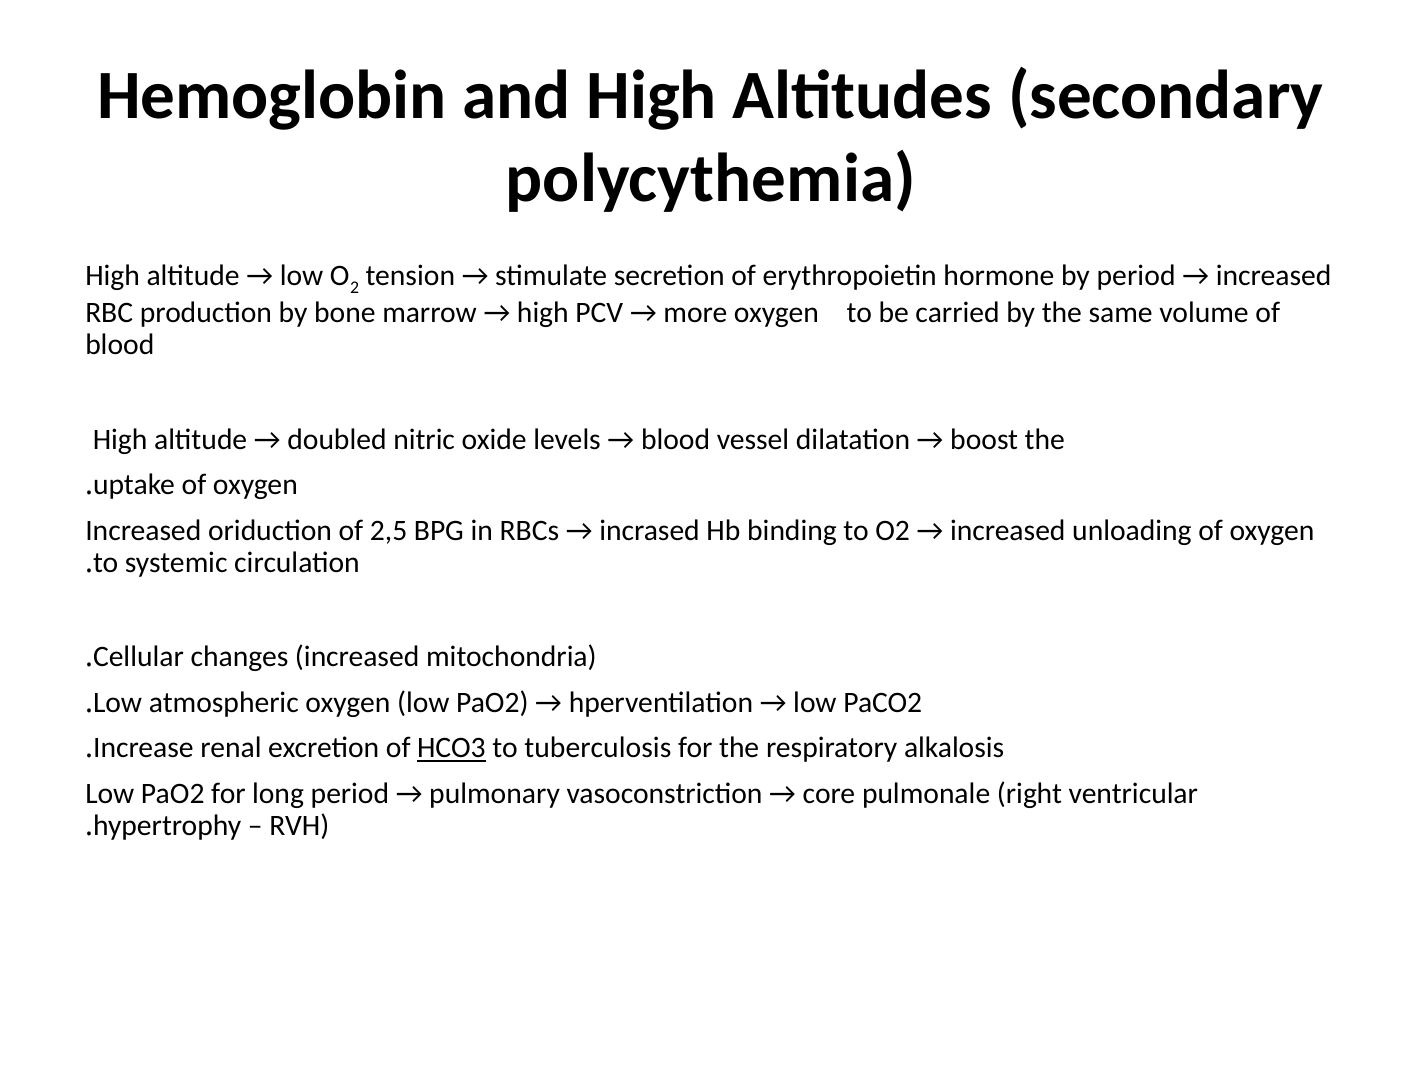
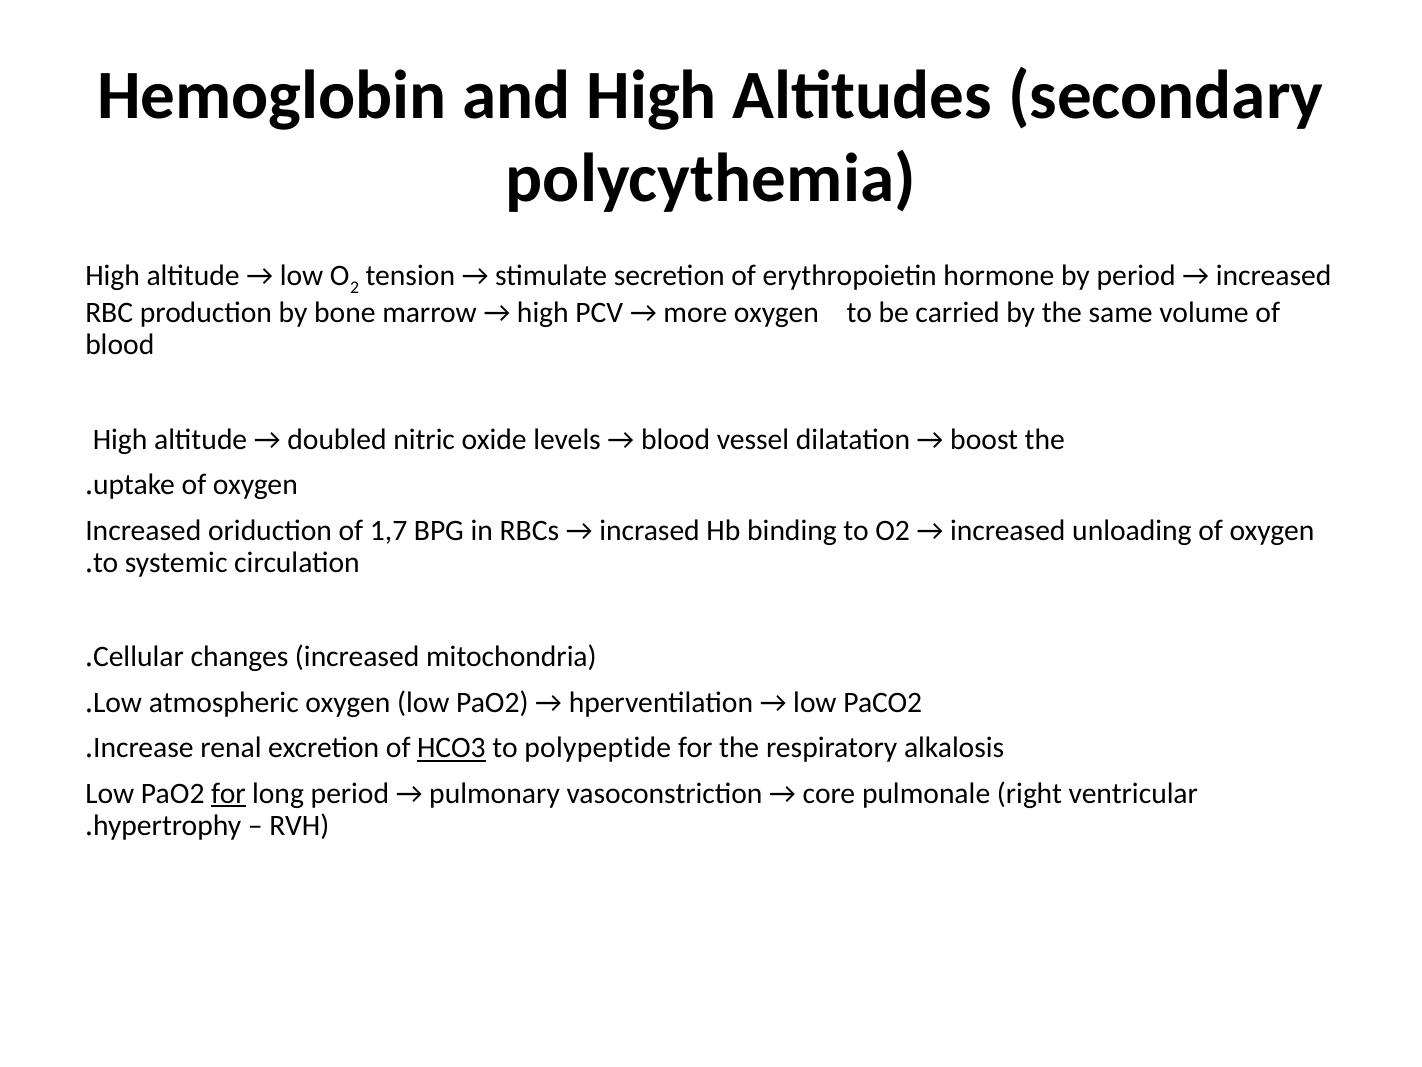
2,5: 2,5 -> 1,7 (389, 530)
tuberculosis: tuberculosis -> polypeptide (598, 748)
for underline: none -> present (228, 793)
